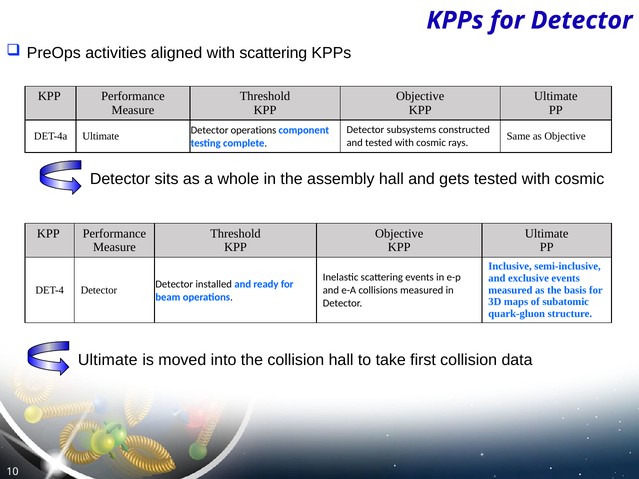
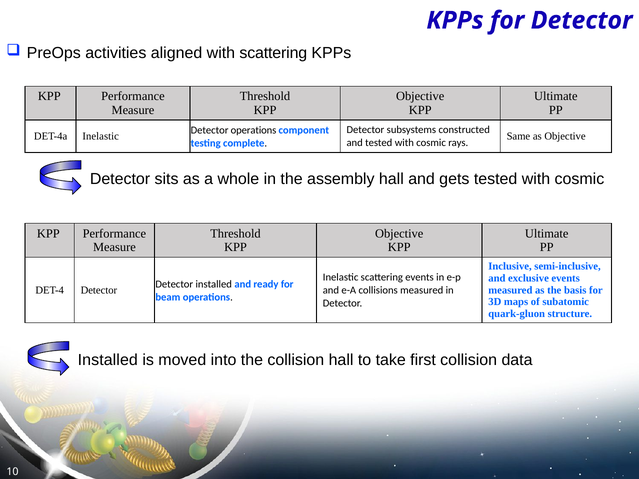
DET-4a Ultimate: Ultimate -> Inelastic (101, 136)
Ultimate: Ultimate -> Installed (108, 360)
